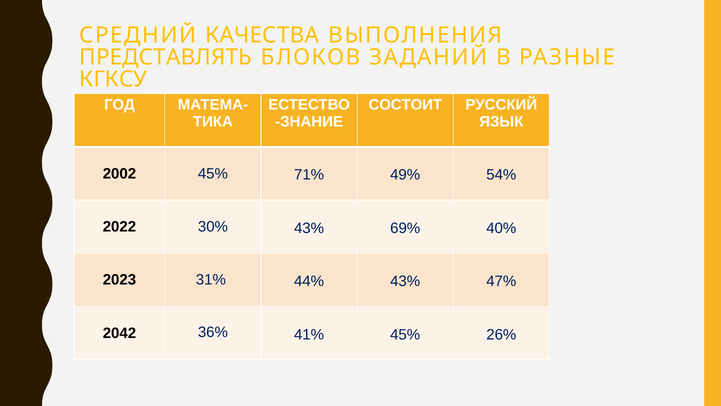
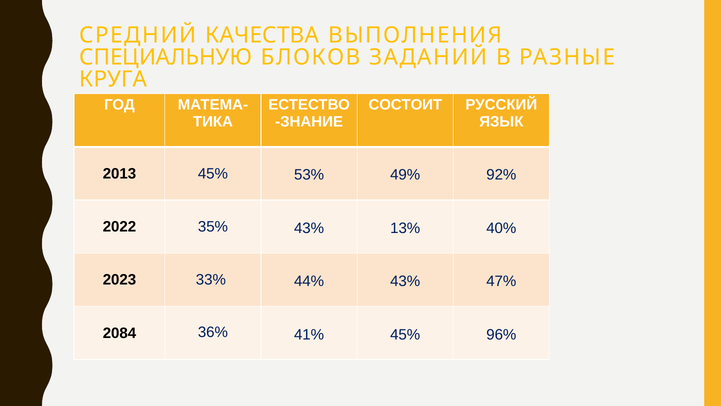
ПРЕДСТАВЛЯТЬ: ПРЕДСТАВЛЯТЬ -> СПЕЦИАЛЬНУЮ (166, 57)
КГКСУ: КГКСУ -> КРУГА (113, 79)
2002: 2002 -> 2013 (119, 173)
71%: 71% -> 53% (309, 175)
54%: 54% -> 92% (501, 175)
30%: 30% -> 35% (213, 227)
69%: 69% -> 13% (405, 228)
31%: 31% -> 33% (211, 280)
2042: 2042 -> 2084 (119, 333)
26%: 26% -> 96% (501, 334)
